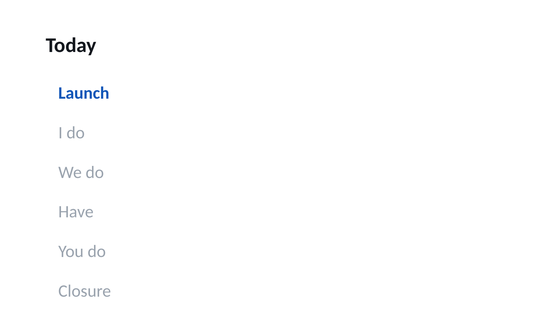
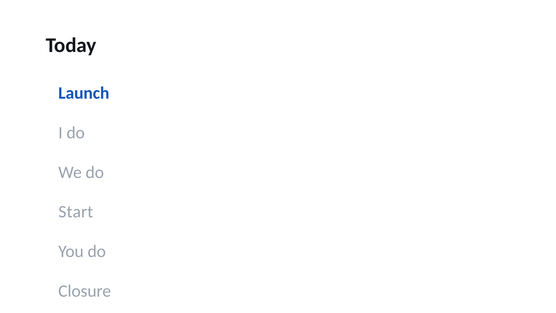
Have: Have -> Start (76, 212)
